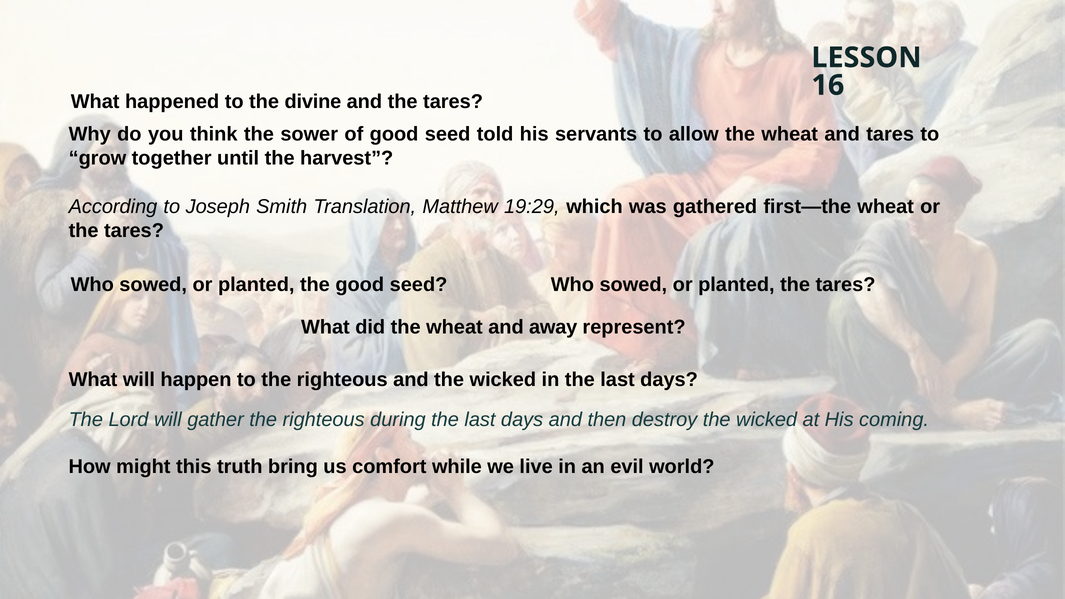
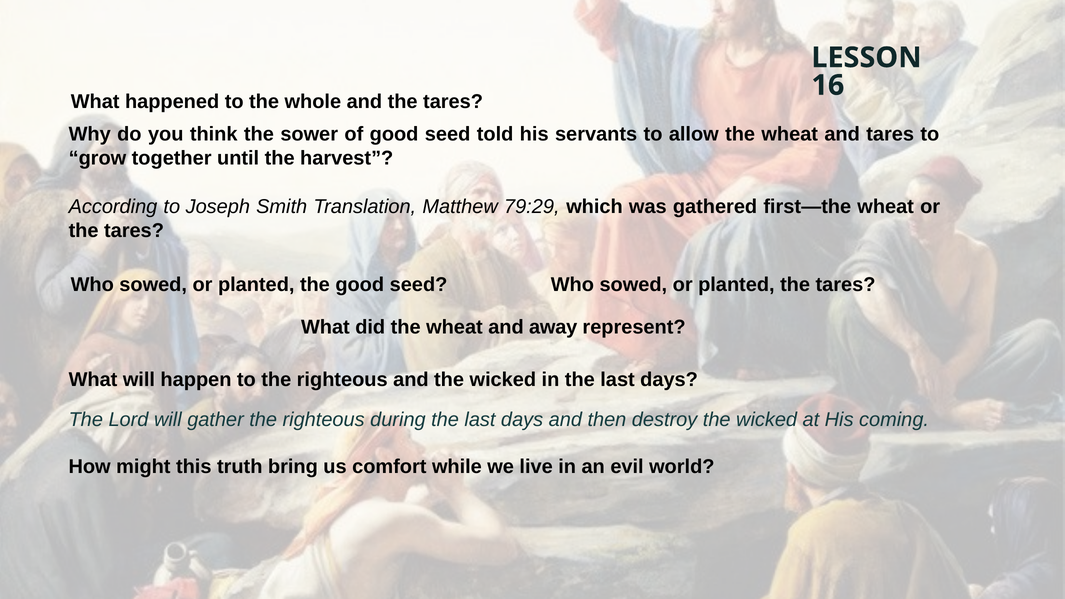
divine: divine -> whole (313, 102)
19:29: 19:29 -> 79:29 (532, 207)
